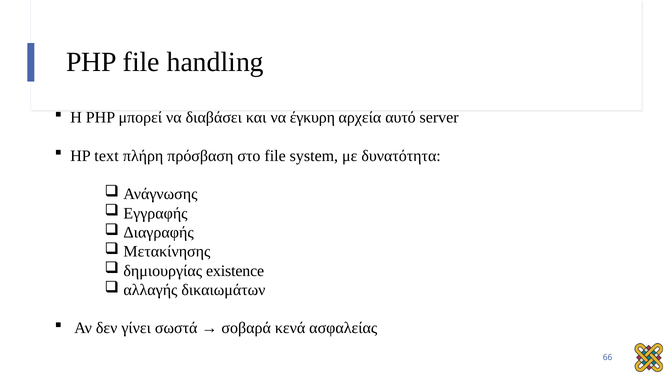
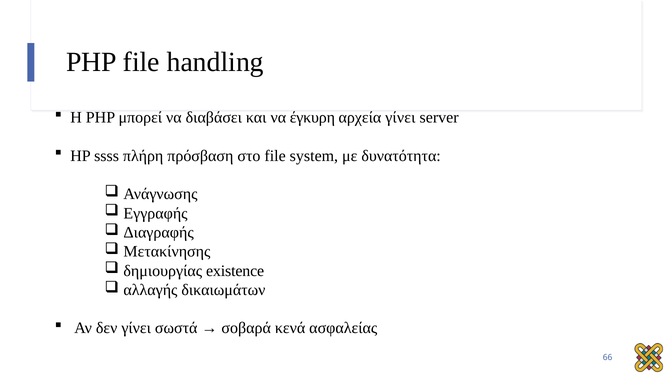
αρχεία αυτό: αυτό -> γίνει (400, 118)
text: text -> ssss (107, 156)
